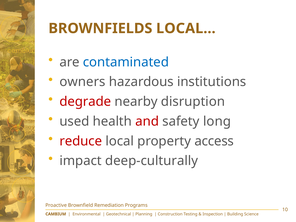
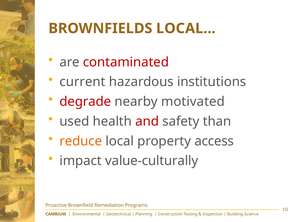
contaminated colour: blue -> red (126, 62)
owners: owners -> current (82, 82)
disruption: disruption -> motivated (193, 102)
long: long -> than (217, 121)
reduce colour: red -> orange (81, 141)
deep-culturally: deep-culturally -> value-culturally (152, 161)
